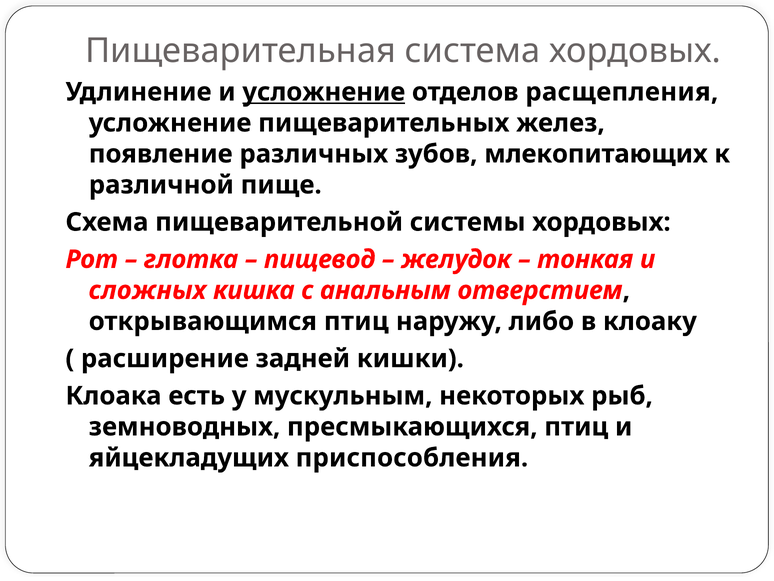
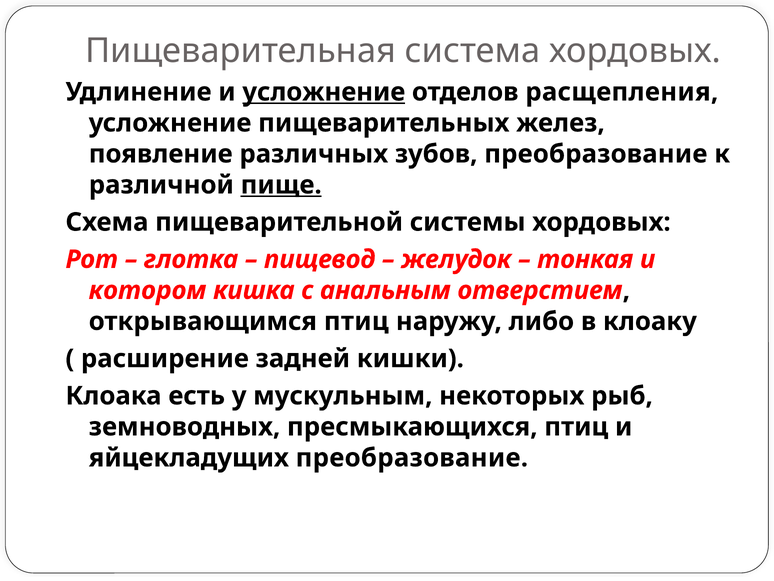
зубов млекопитающих: млекопитающих -> преобразование (596, 154)
пище underline: none -> present (281, 185)
сложных: сложных -> котором (148, 290)
яйцекладущих приспособления: приспособления -> преобразование (412, 457)
